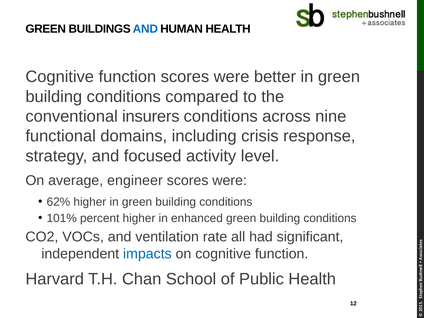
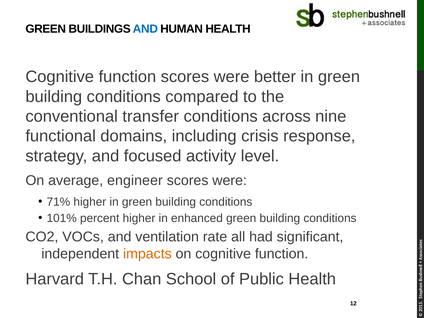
insurers: insurers -> transfer (151, 116)
62%: 62% -> 71% (58, 202)
impacts colour: blue -> orange (147, 254)
